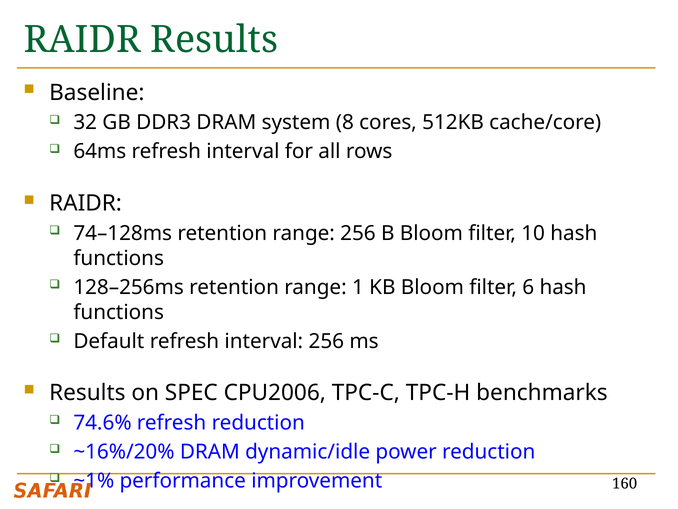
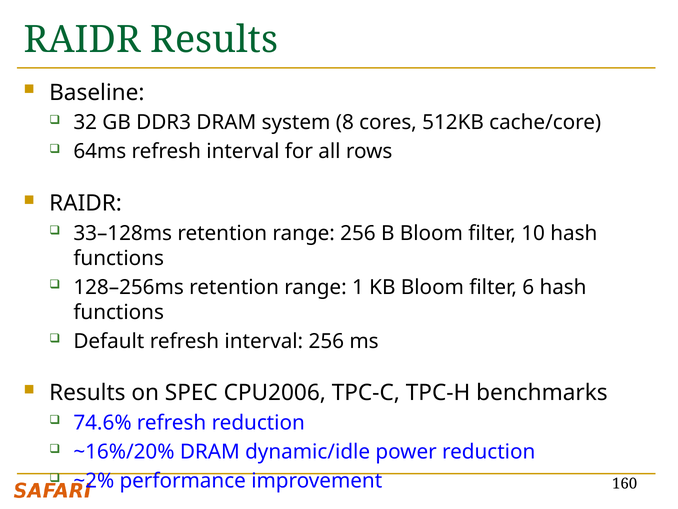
74–128ms: 74–128ms -> 33–128ms (123, 233)
~1%: ~1% -> ~2% (94, 481)
